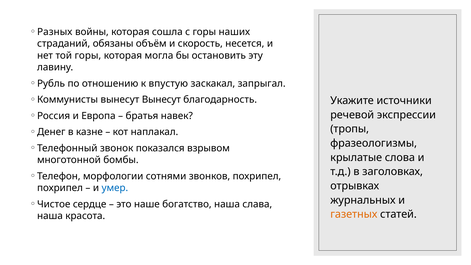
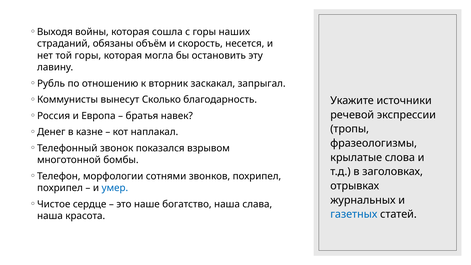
Разных: Разных -> Выходя (55, 32)
впустую: впустую -> вторник (168, 83)
вынесут Вынесут: Вынесут -> Сколько (161, 100)
газетных colour: orange -> blue (354, 214)
